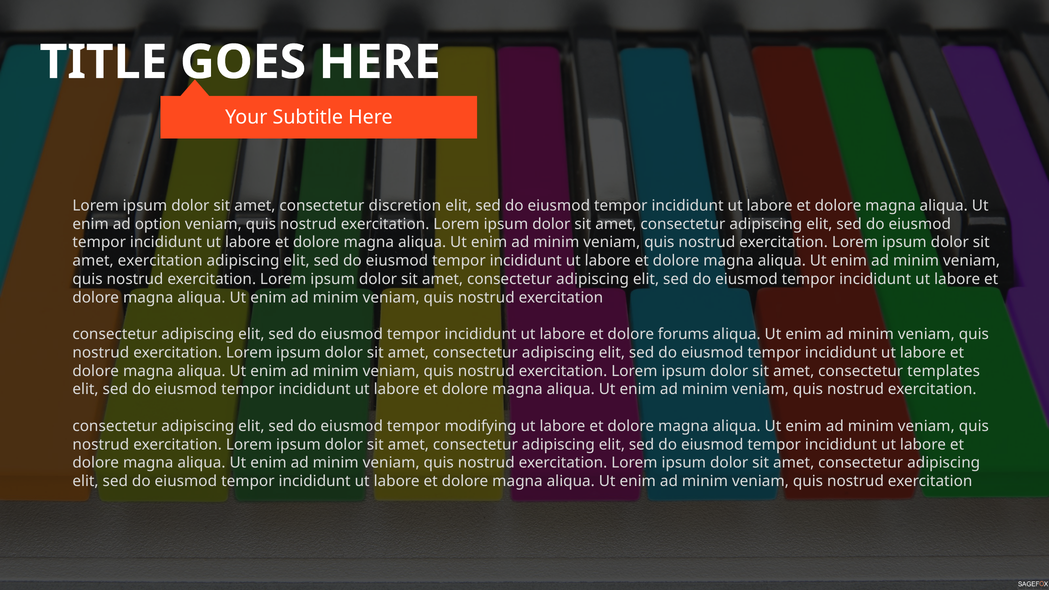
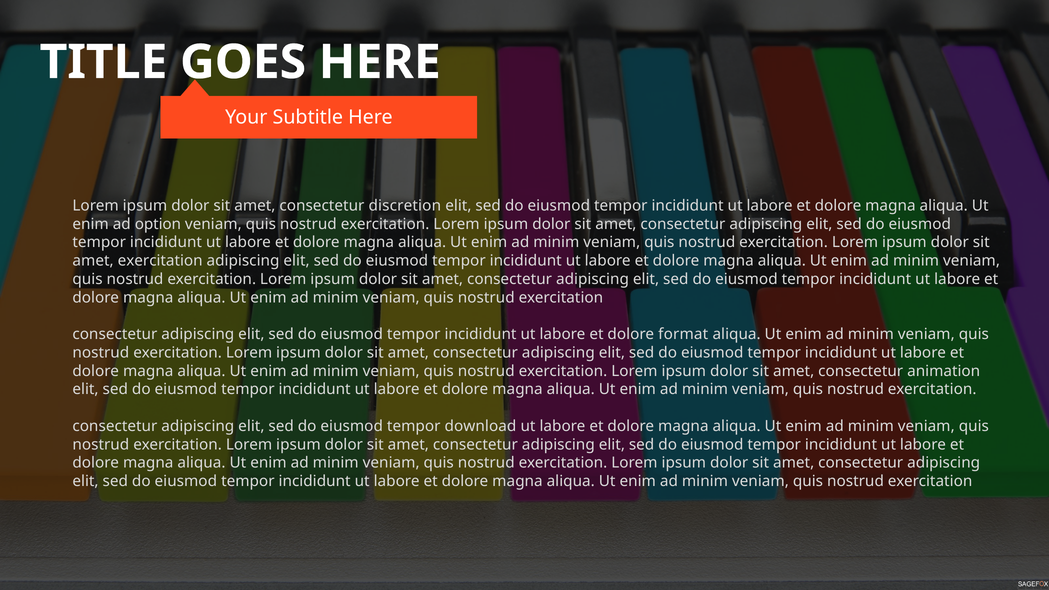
forums: forums -> format (683, 334)
templates: templates -> animation (944, 371)
modifying: modifying -> download (480, 426)
